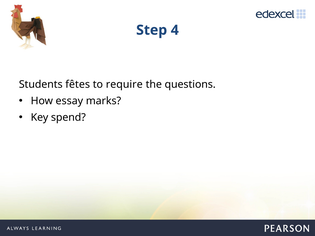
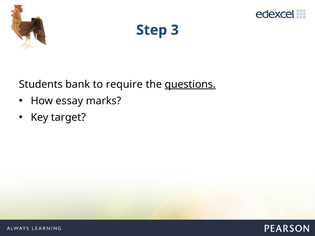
4: 4 -> 3 (175, 30)
fêtes: fêtes -> bank (78, 84)
questions underline: none -> present (190, 84)
spend: spend -> target (68, 118)
